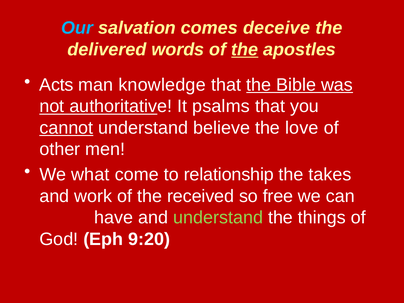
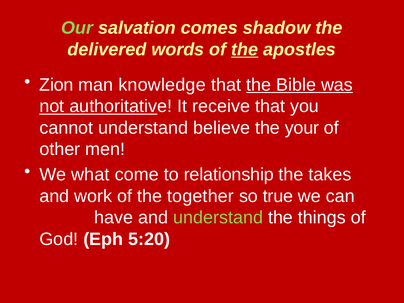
Our colour: light blue -> light green (77, 28)
deceive: deceive -> shadow (277, 28)
Acts: Acts -> Zion (56, 85)
psalms: psalms -> receive (221, 106)
cannot underline: present -> none (66, 128)
love: love -> your (302, 128)
received: received -> together (201, 196)
free: free -> true (278, 196)
9:20: 9:20 -> 5:20 (149, 239)
